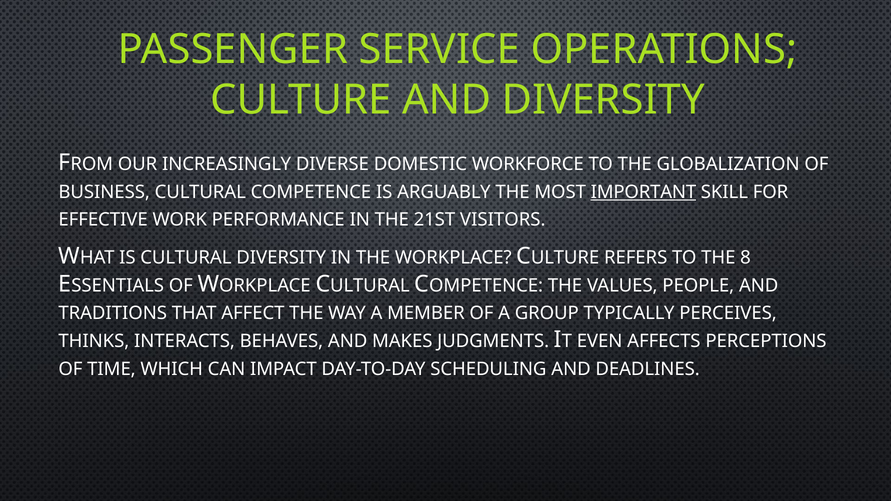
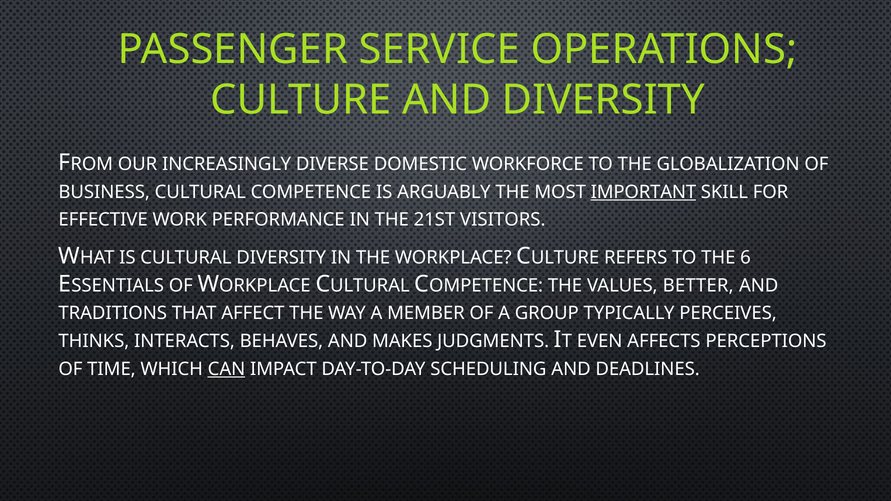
8: 8 -> 6 (745, 258)
PEOPLE: PEOPLE -> BETTER (698, 286)
CAN underline: none -> present (226, 369)
